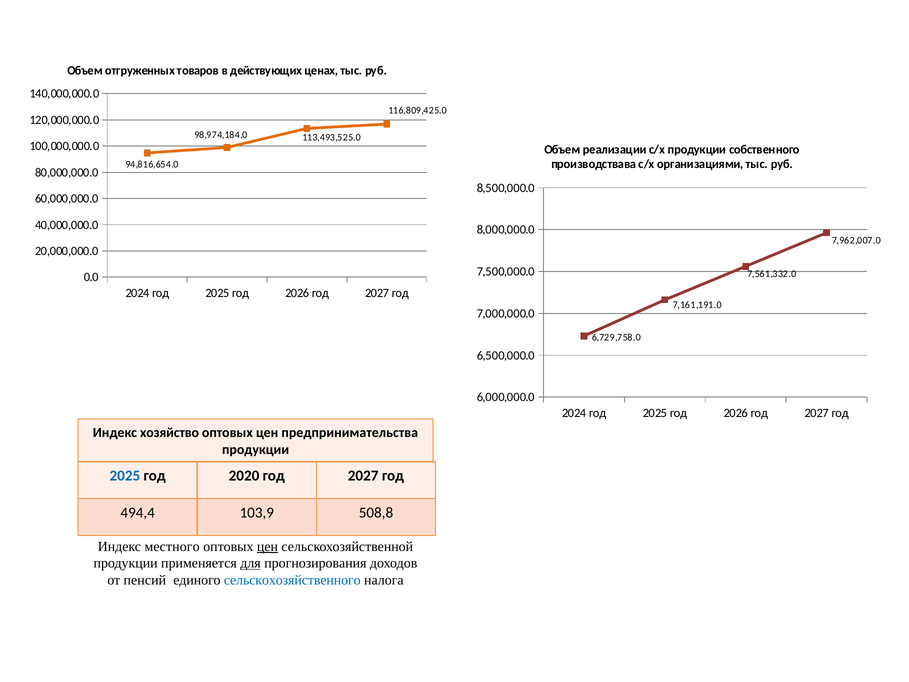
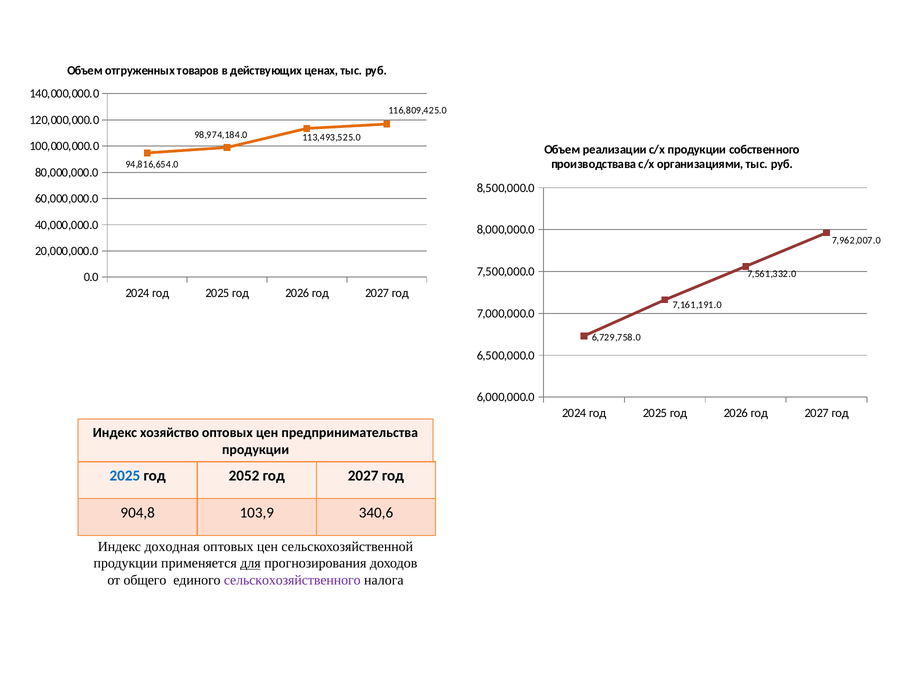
2020: 2020 -> 2052 (244, 476)
494,4: 494,4 -> 904,8 (138, 512)
508,8: 508,8 -> 340,6 (376, 512)
местного: местного -> доходная (172, 546)
цен underline: present -> none (267, 546)
пенсий: пенсий -> общего (145, 580)
сельскохозяйственного colour: blue -> purple (292, 580)
